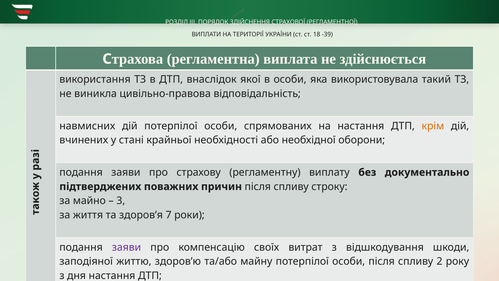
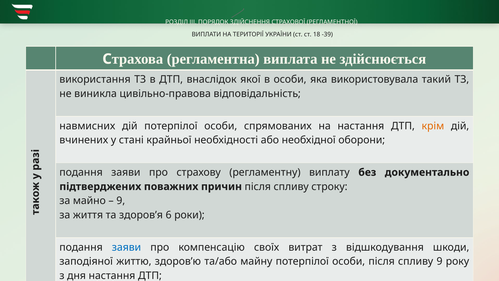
3: 3 -> 9 (121, 201)
7: 7 -> 6 (169, 215)
заяви colour: purple -> blue (127, 247)
спливу 2: 2 -> 9 (439, 261)
